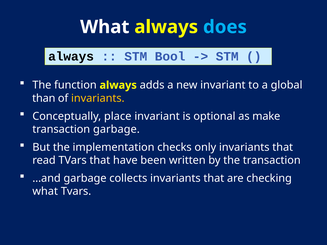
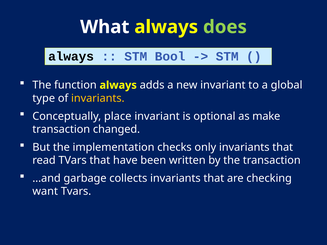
does colour: light blue -> light green (225, 27)
than: than -> type (44, 98)
transaction garbage: garbage -> changed (116, 129)
what: what -> want (45, 191)
